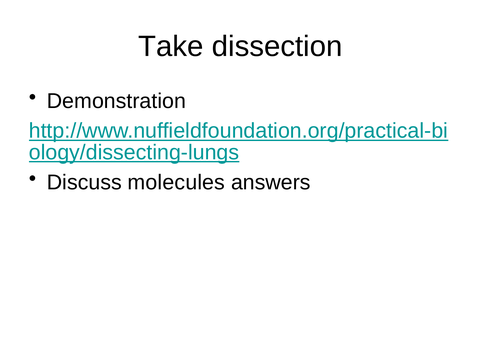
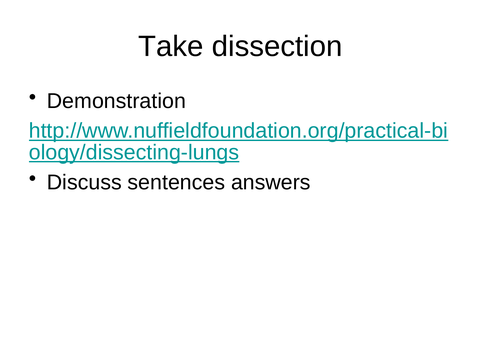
molecules: molecules -> sentences (176, 182)
